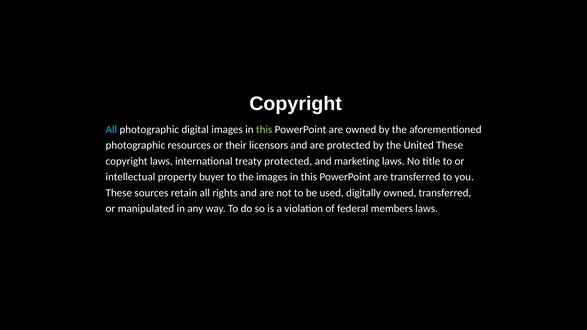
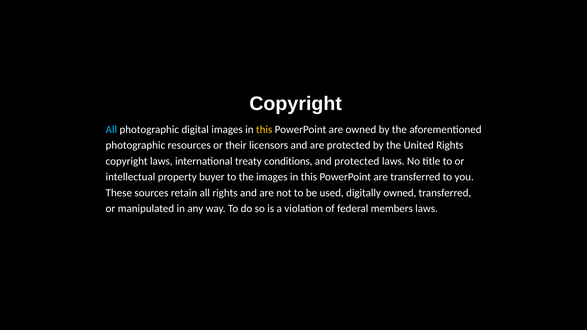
this colour: light green -> yellow (264, 130)
United These: These -> Rights (450, 145)
treaty protected: protected -> conditions (288, 161)
and marketing: marketing -> protected (357, 161)
